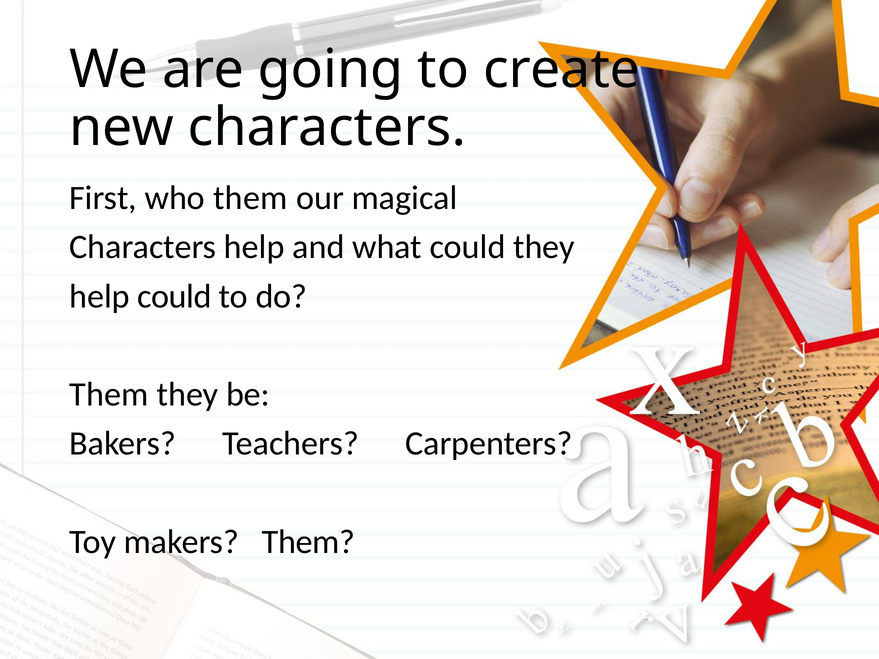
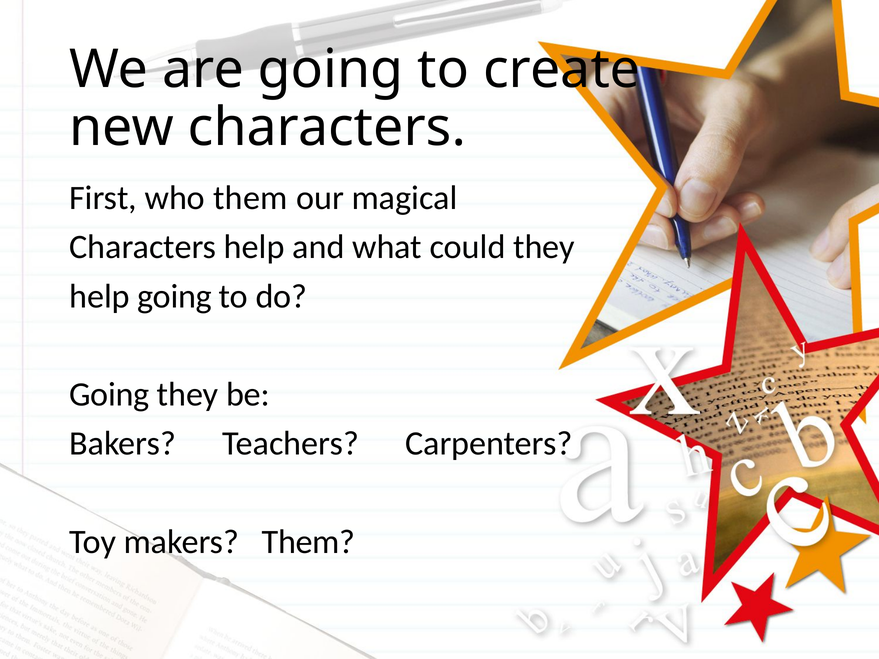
help could: could -> going (174, 296)
Them: Them -> Going (109, 395)
